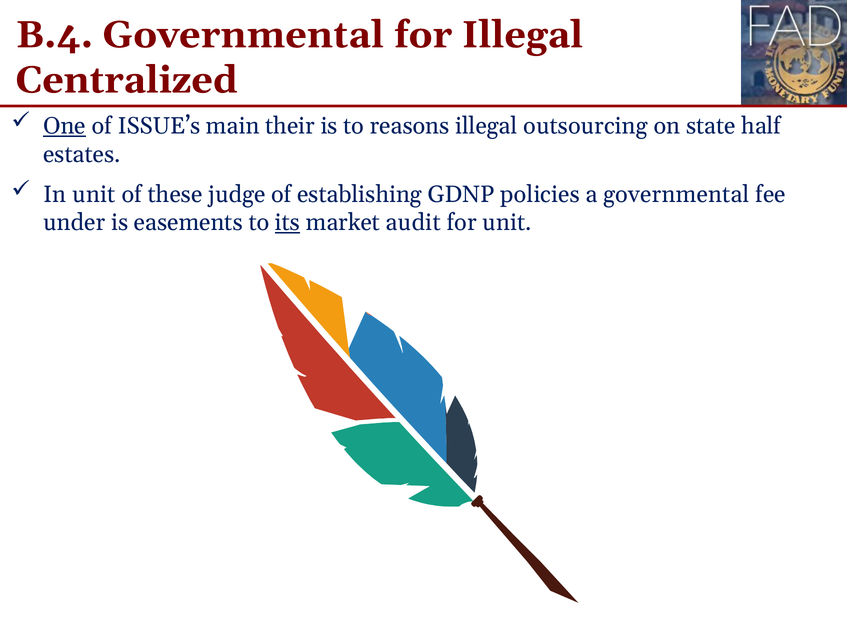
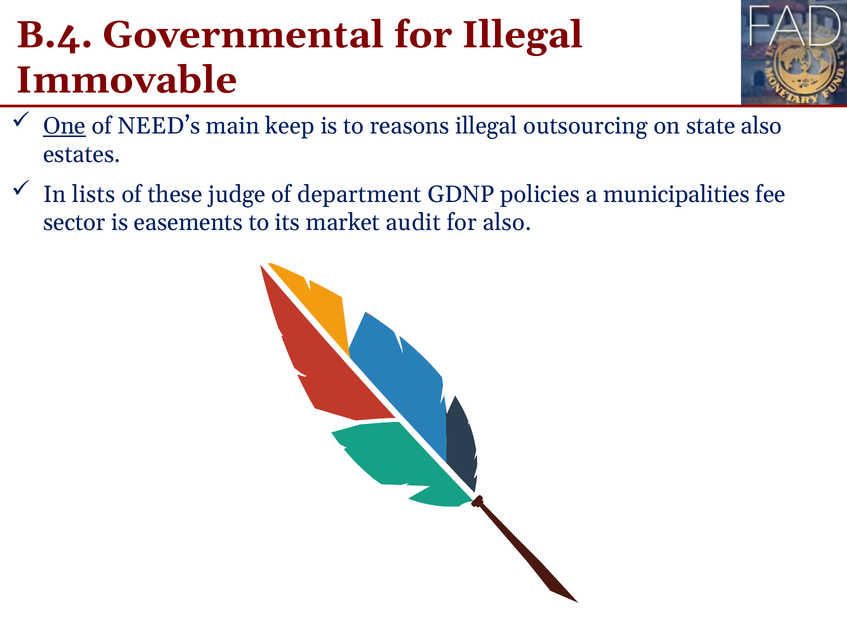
Centralized: Centralized -> Immovable (126, 80)
ISSUE’s: ISSUE’s -> NEED’s (159, 126)
their: their -> keep (290, 126)
state half: half -> also (761, 126)
In unit: unit -> lists (94, 194)
establishing: establishing -> department (359, 194)
a governmental: governmental -> municipalities (677, 194)
under: under -> sector (74, 222)
its underline: present -> none (287, 222)
for unit: unit -> also (507, 222)
